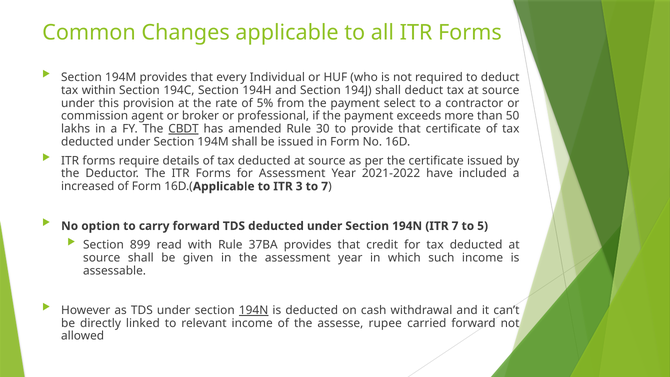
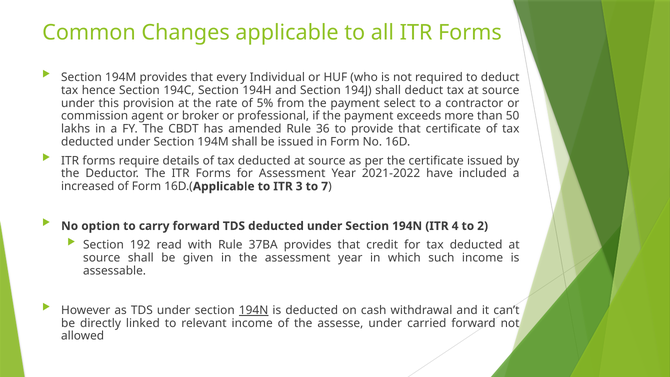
within: within -> hence (99, 90)
CBDT underline: present -> none (183, 129)
30: 30 -> 36 (323, 129)
ITR 7: 7 -> 4 (455, 226)
5: 5 -> 2 (483, 226)
899: 899 -> 192 (140, 245)
assesse rupee: rupee -> under (385, 323)
